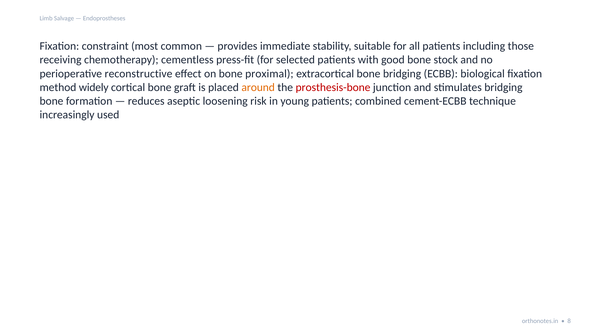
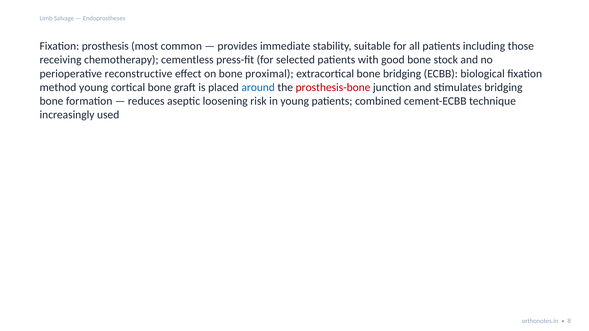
constraint: constraint -> prosthesis (105, 46)
method widely: widely -> young (94, 87)
around colour: orange -> blue (258, 87)
